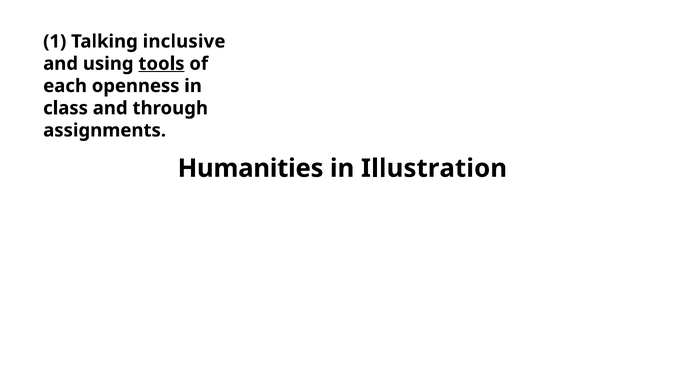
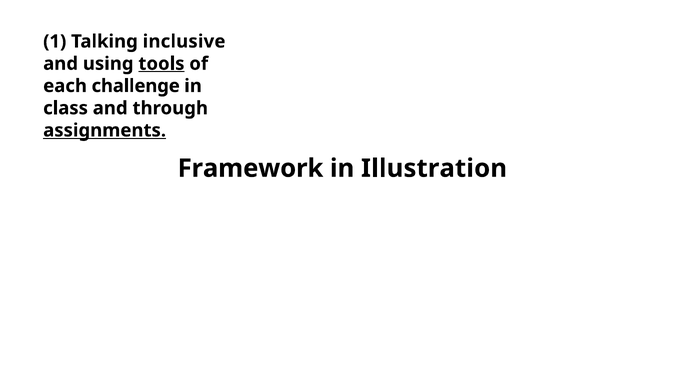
openness: openness -> challenge (136, 86)
assignments underline: none -> present (105, 130)
Humanities: Humanities -> Framework (250, 169)
